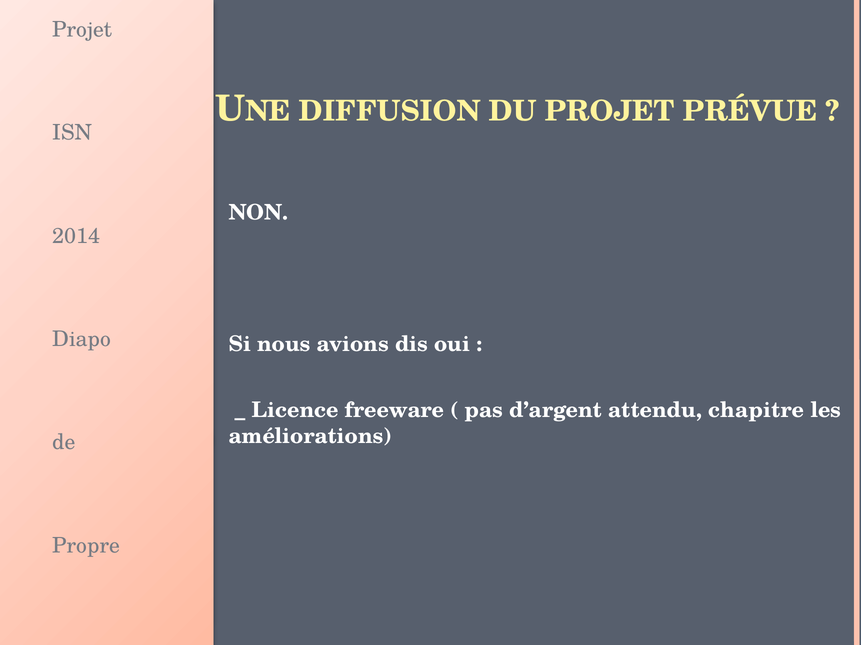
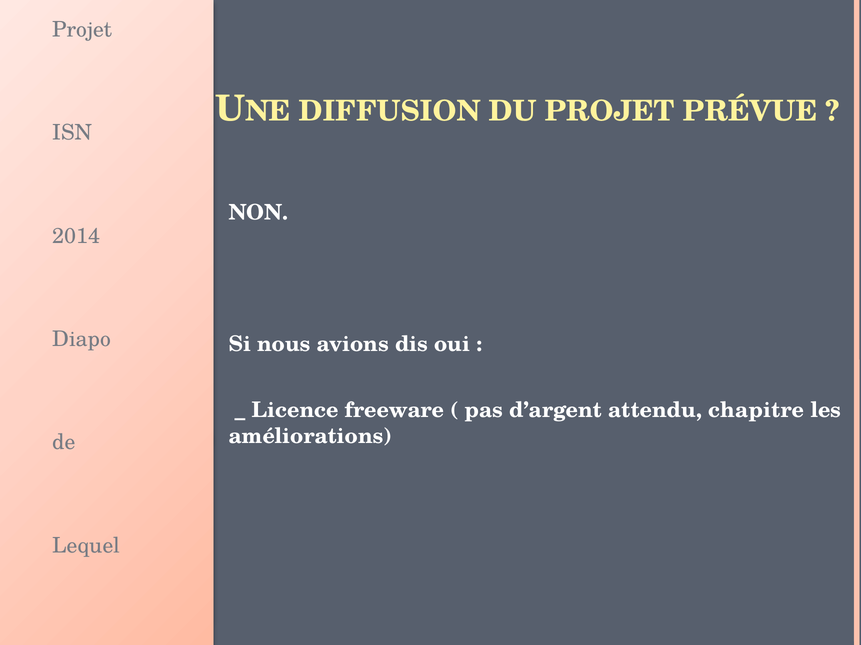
Propre: Propre -> Lequel (86, 546)
